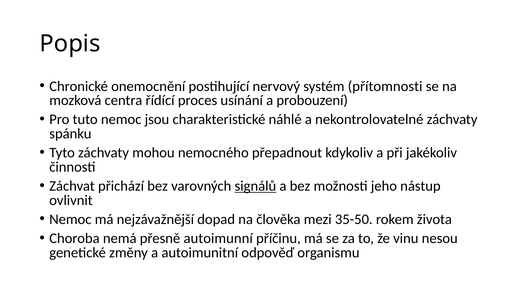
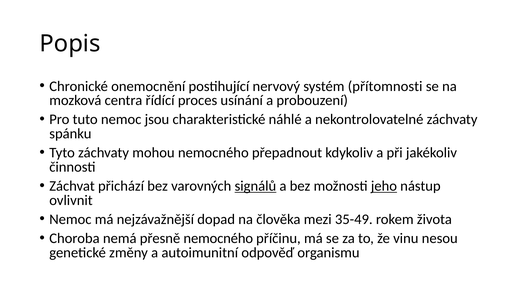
jeho underline: none -> present (384, 186)
35-50: 35-50 -> 35-49 (354, 219)
přesně autoimunní: autoimunní -> nemocného (218, 238)
